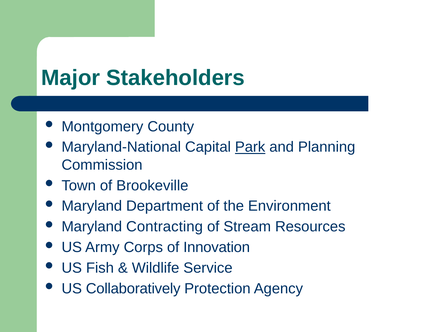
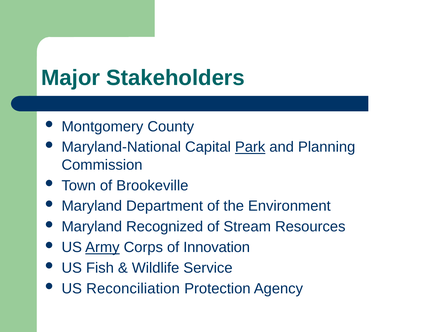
Contracting: Contracting -> Recognized (165, 226)
Army underline: none -> present (102, 247)
Collaboratively: Collaboratively -> Reconciliation (133, 288)
